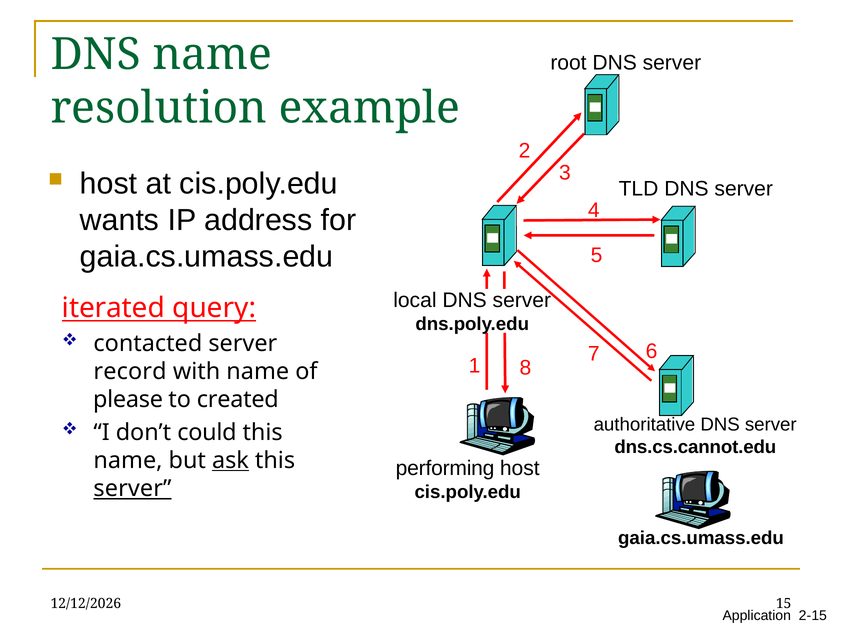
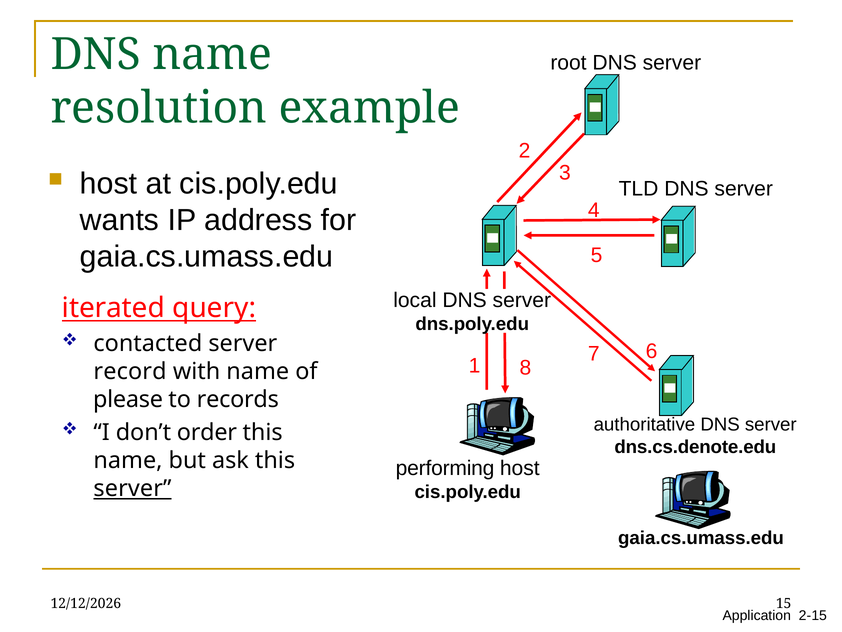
created: created -> records (238, 399)
could: could -> order (207, 432)
dns.cs.cannot.edu: dns.cs.cannot.edu -> dns.cs.denote.edu (695, 447)
ask underline: present -> none (230, 460)
